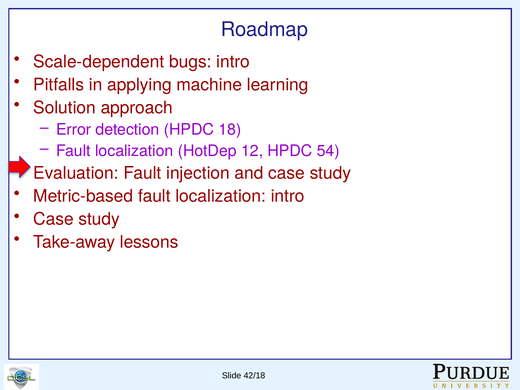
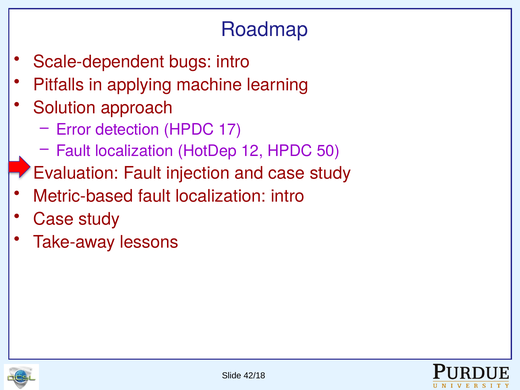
18: 18 -> 17 (230, 130)
54: 54 -> 50 (328, 151)
